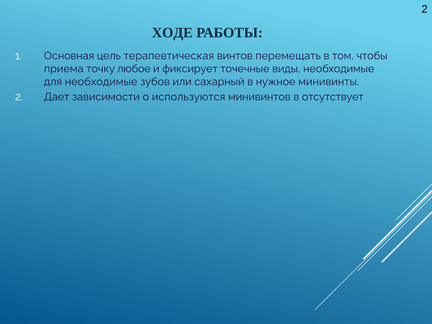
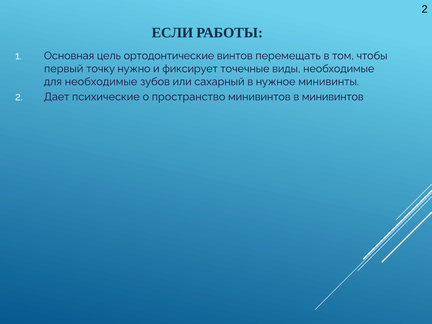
ХОДЕ: ХОДЕ -> ЕСЛИ (172, 33)
терапевтическая: терапевтическая -> ортодонтические (169, 56)
приема: приема -> первый (64, 69)
любое: любое -> нужно (134, 69)
зависимости: зависимости -> психические (106, 97)
используются: используются -> пространство (189, 97)
в отсутствует: отсутствует -> минивинтов (333, 97)
